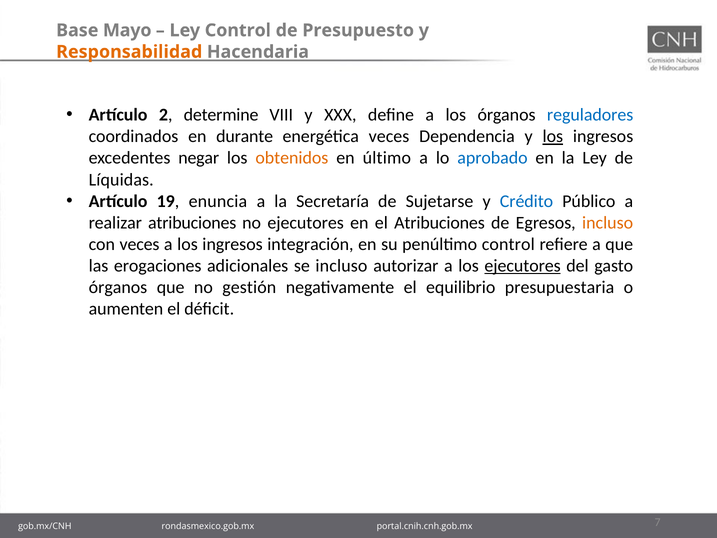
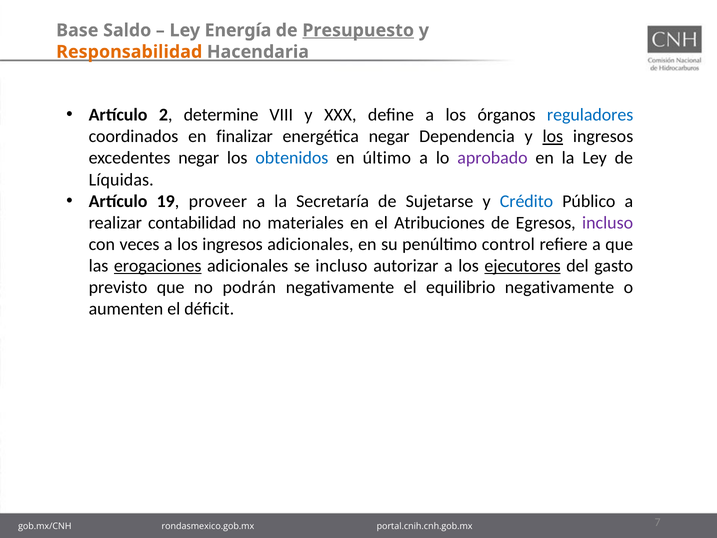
Mayo: Mayo -> Saldo (127, 30)
Ley Control: Control -> Energía (238, 30)
Presupuesto underline: none -> present (358, 30)
durante: durante -> finalizar (245, 136)
energética veces: veces -> negar (389, 136)
obtenidos colour: orange -> blue (292, 158)
aprobado colour: blue -> purple (492, 158)
enuncia: enuncia -> proveer (218, 201)
realizar atribuciones: atribuciones -> contabilidad (192, 223)
no ejecutores: ejecutores -> materiales (306, 223)
incluso colour: orange -> purple (608, 223)
ingresos integración: integración -> adicionales (310, 244)
erogaciones underline: none -> present (158, 266)
órganos: órganos -> previsto (118, 287)
gestión: gestión -> podrán (249, 287)
equilibrio presupuestaria: presupuestaria -> negativamente (560, 287)
